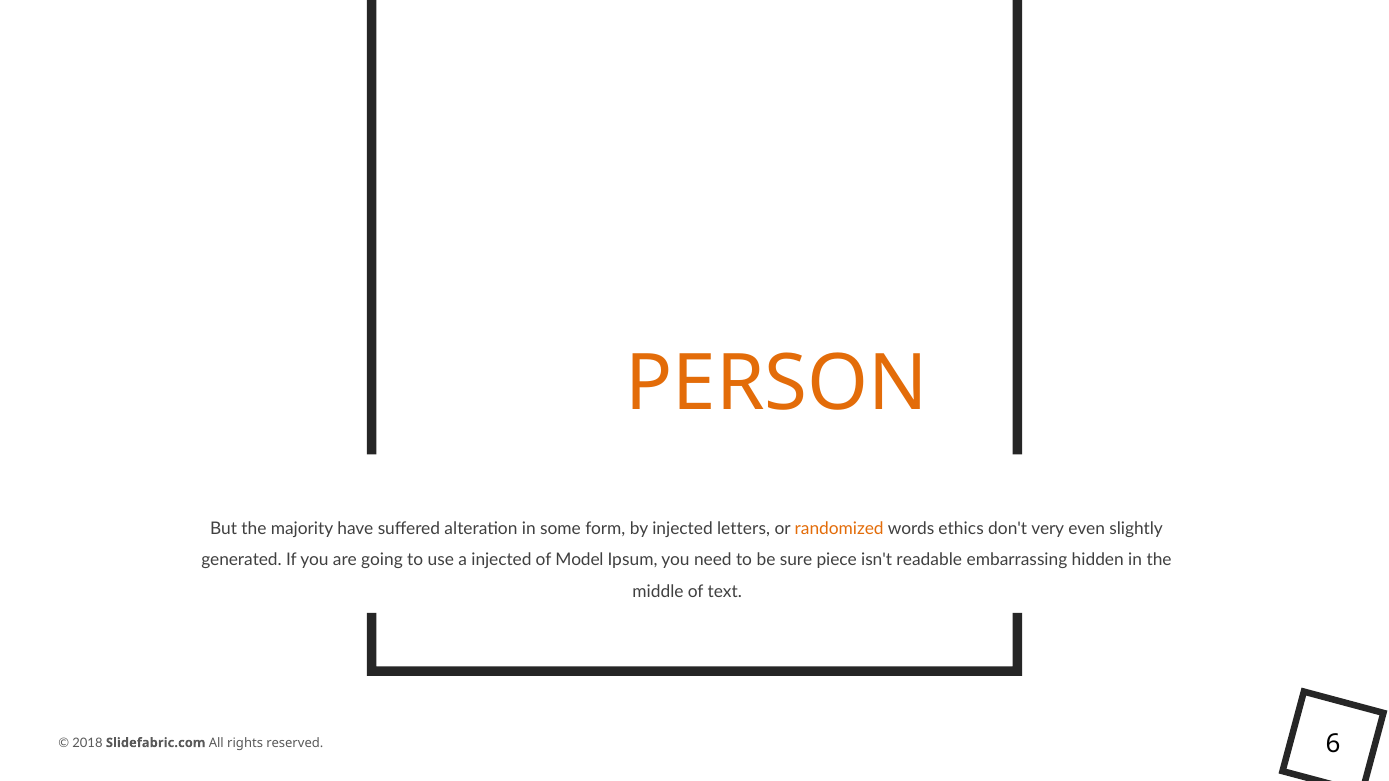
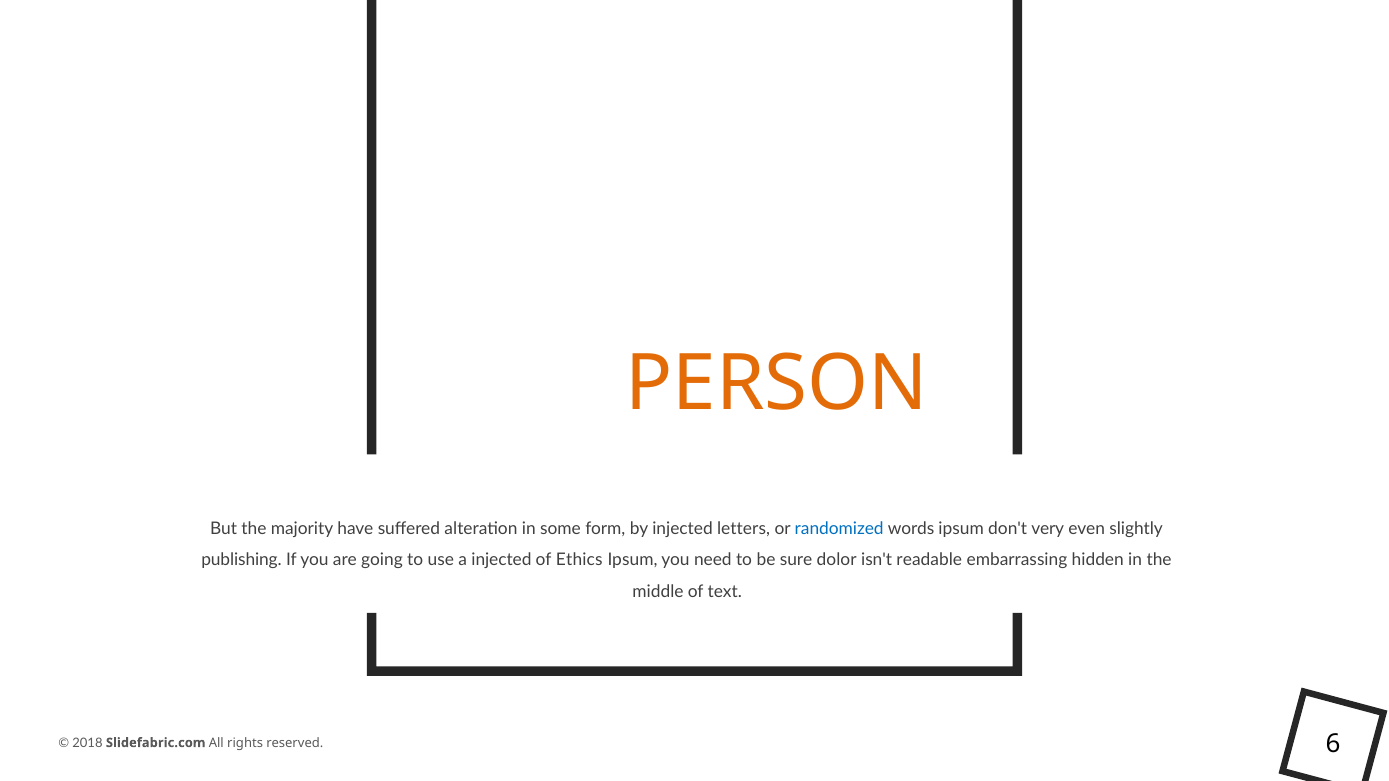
randomized colour: orange -> blue (839, 529)
words ethics: ethics -> ipsum (961, 529)
generated: generated -> publishing (242, 560)
Model: Model -> Ethics (579, 560)
piece: piece -> dolor (837, 560)
